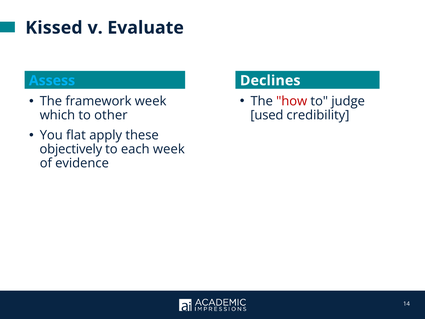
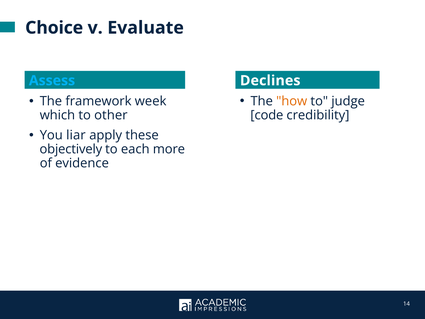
Kissed: Kissed -> Choice (54, 28)
how colour: red -> orange (292, 101)
used: used -> code (267, 115)
flat: flat -> liar (76, 135)
each week: week -> more (169, 149)
